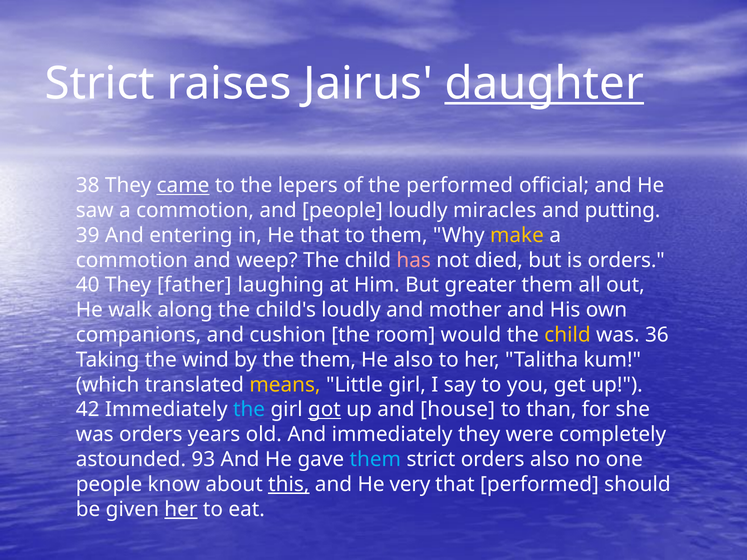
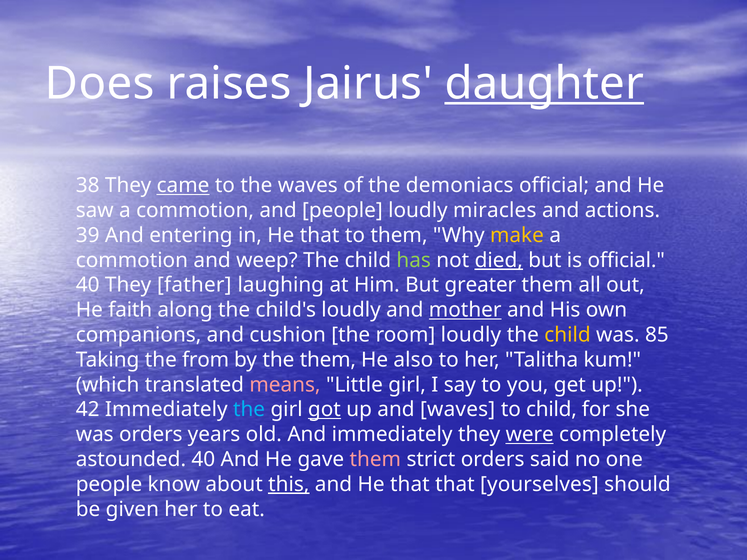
Strict: Strict -> Does (100, 84)
the lepers: lepers -> waves (308, 186)
the performed: performed -> demoniacs (460, 186)
putting: putting -> actions (622, 211)
has colour: pink -> light green (414, 260)
died underline: none -> present (499, 260)
is orders: orders -> official (626, 260)
walk: walk -> faith (130, 310)
mother underline: none -> present (465, 310)
room would: would -> loudly (471, 335)
36: 36 -> 85 (657, 335)
wind: wind -> from (206, 360)
means colour: yellow -> pink (285, 385)
and house: house -> waves (458, 410)
to than: than -> child (551, 410)
were underline: none -> present (530, 435)
astounded 93: 93 -> 40 (203, 460)
them colour: light blue -> pink (375, 460)
orders also: also -> said (550, 460)
and He very: very -> that (410, 485)
that performed: performed -> yourselves (539, 485)
her underline: present -> none (181, 509)
